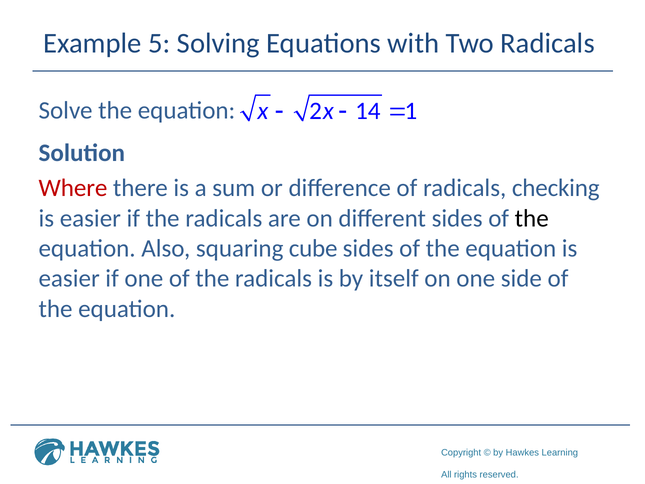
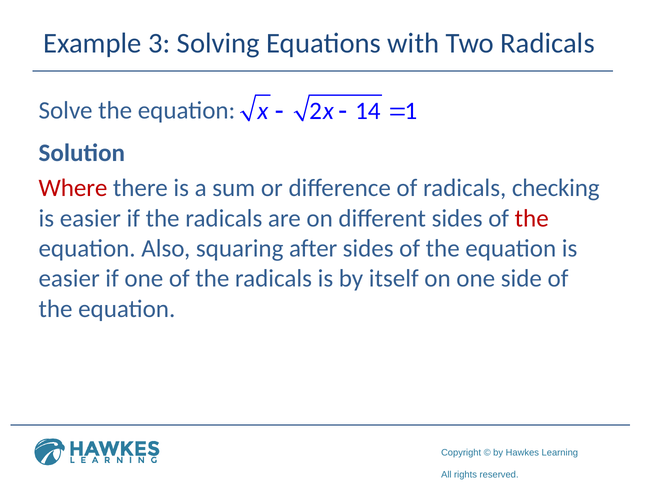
5: 5 -> 3 (159, 43)
the colour: black -> red (532, 218)
cube: cube -> after (313, 248)
